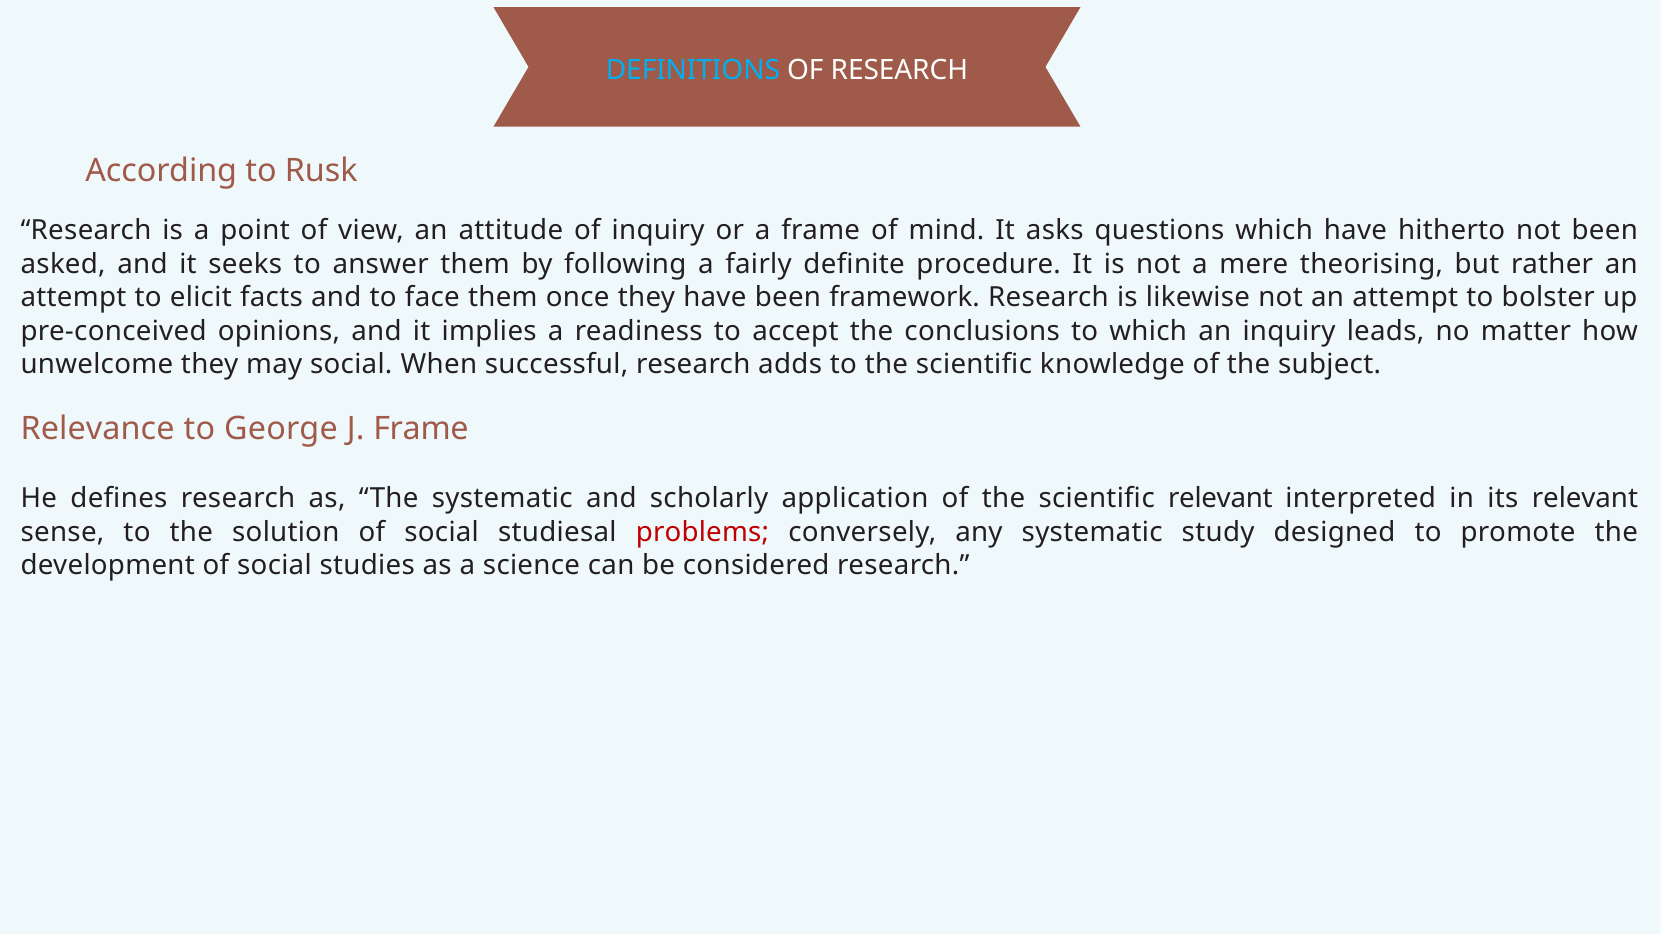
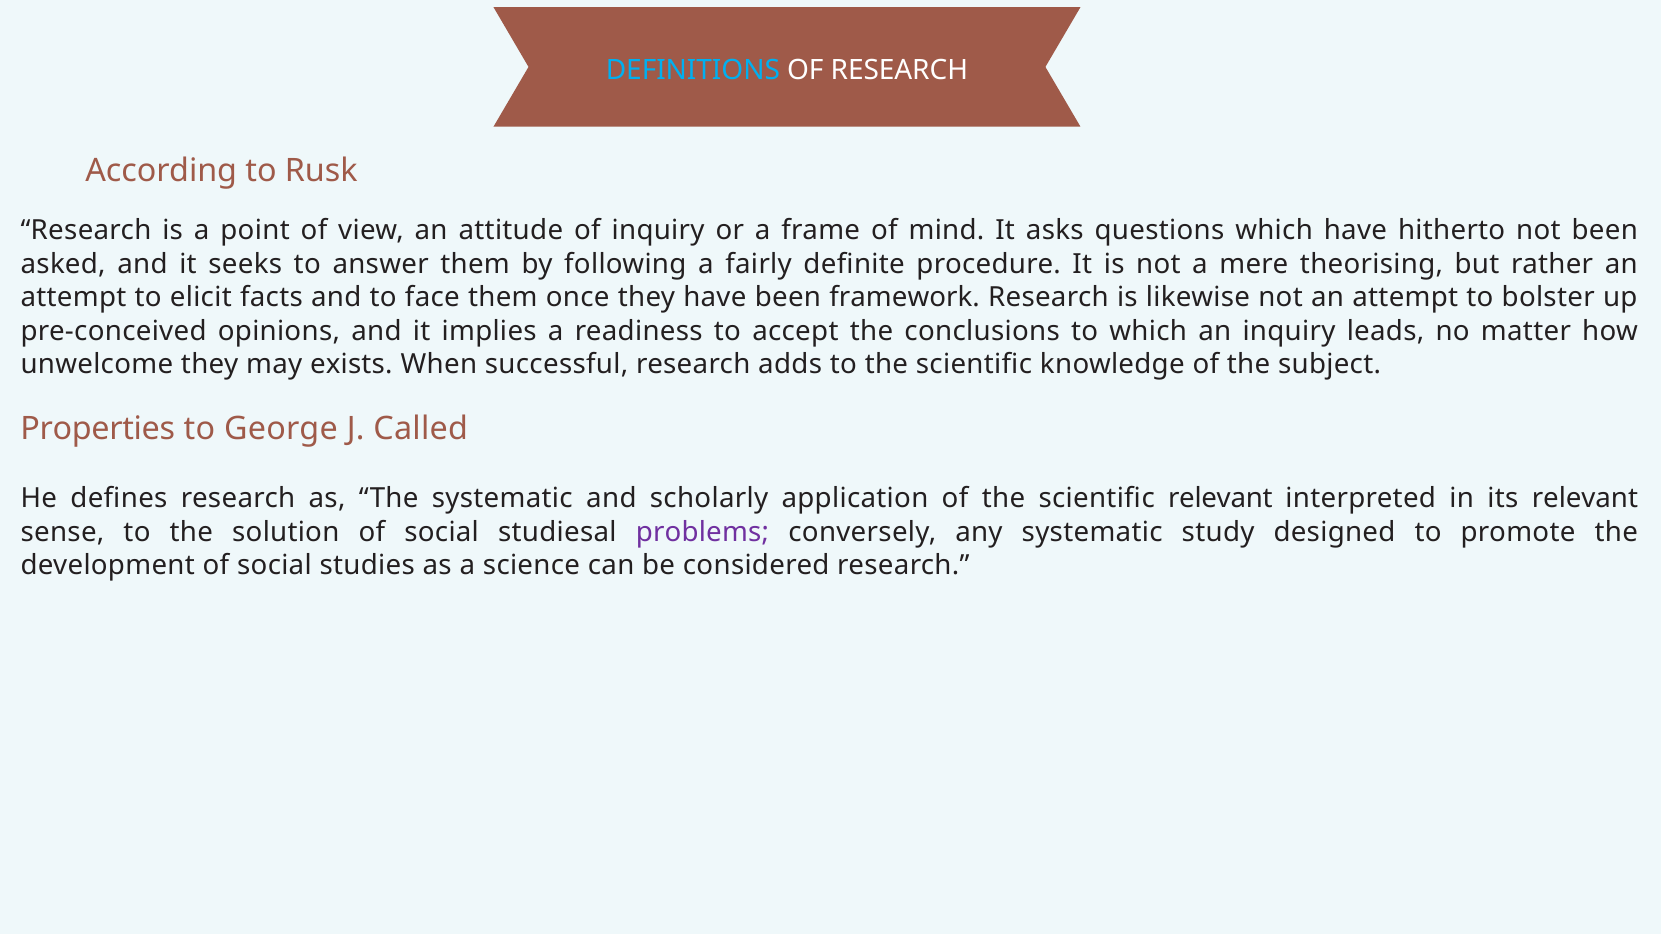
may social: social -> exists (351, 365)
Relevance: Relevance -> Properties (98, 429)
J Frame: Frame -> Called (421, 429)
problems colour: red -> purple (702, 532)
